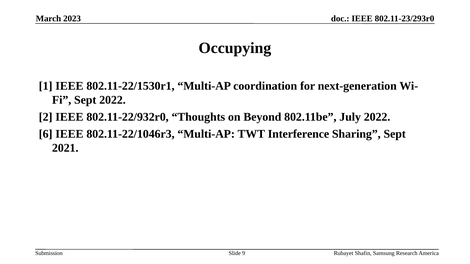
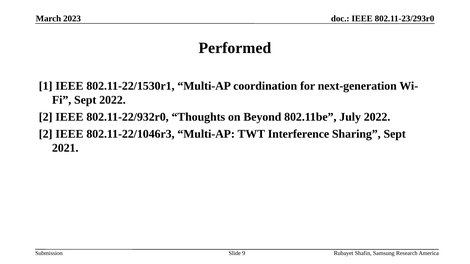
Occupying: Occupying -> Performed (235, 48)
6: 6 -> 2 (46, 134)
